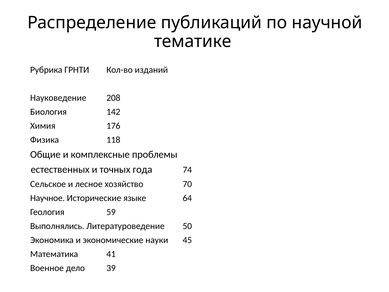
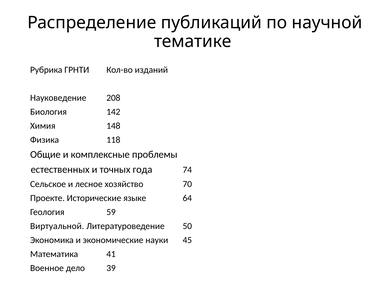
176: 176 -> 148 (113, 126)
Научное: Научное -> Проекте (47, 198)
Выполнялись: Выполнялись -> Виртуальной (57, 226)
